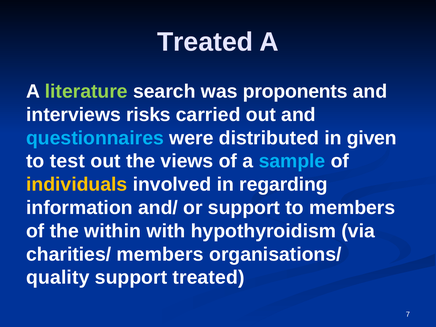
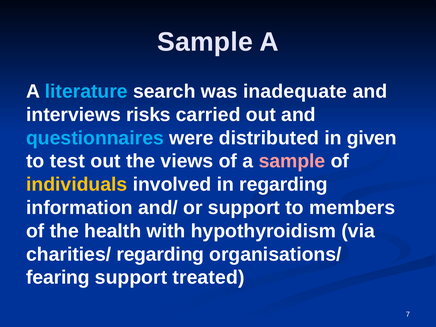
Treated: Treated -> Sample (205, 42)
literature colour: light green -> light blue (86, 91)
proponents: proponents -> inadequate (295, 91)
sample colour: light blue -> pink (292, 161)
within: within -> health (113, 231)
charities/ members: members -> regarding (160, 254)
quality: quality -> fearing (58, 278)
